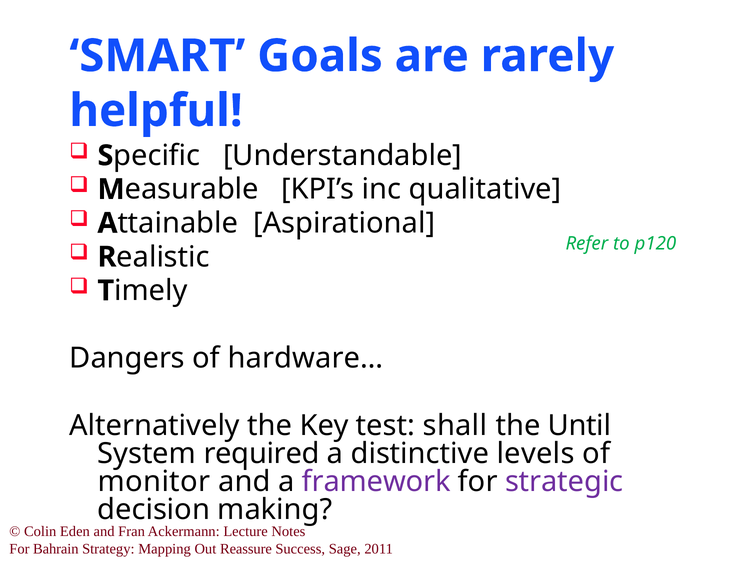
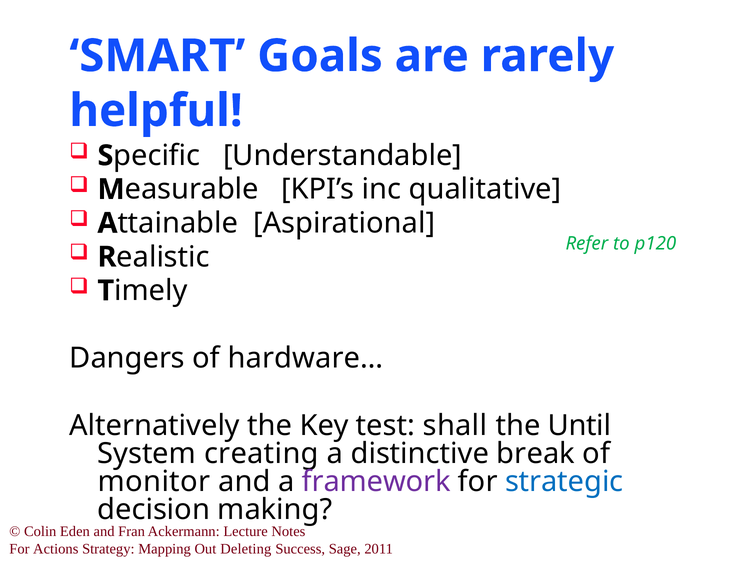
required: required -> creating (261, 454)
levels: levels -> break (536, 454)
strategic colour: purple -> blue (564, 482)
Bahrain: Bahrain -> Actions (56, 549)
Reassure: Reassure -> Deleting (246, 549)
